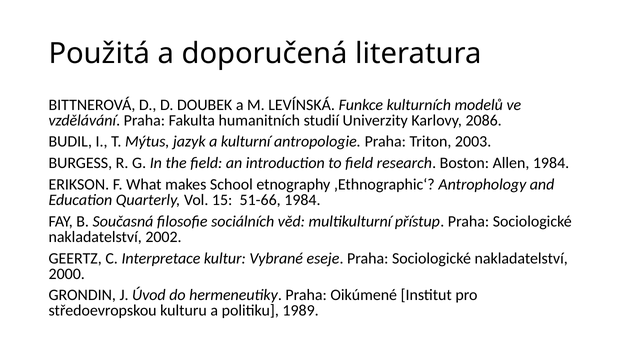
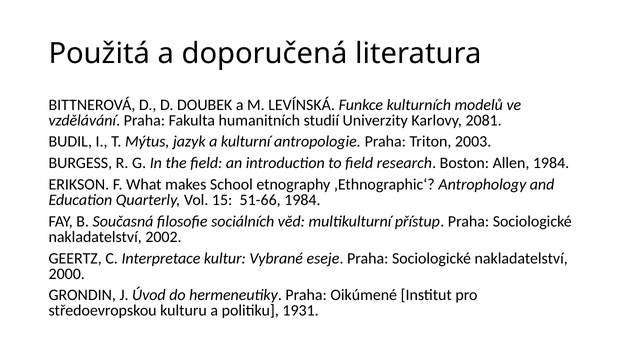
2086: 2086 -> 2081 (484, 120)
1989: 1989 -> 1931 (301, 311)
